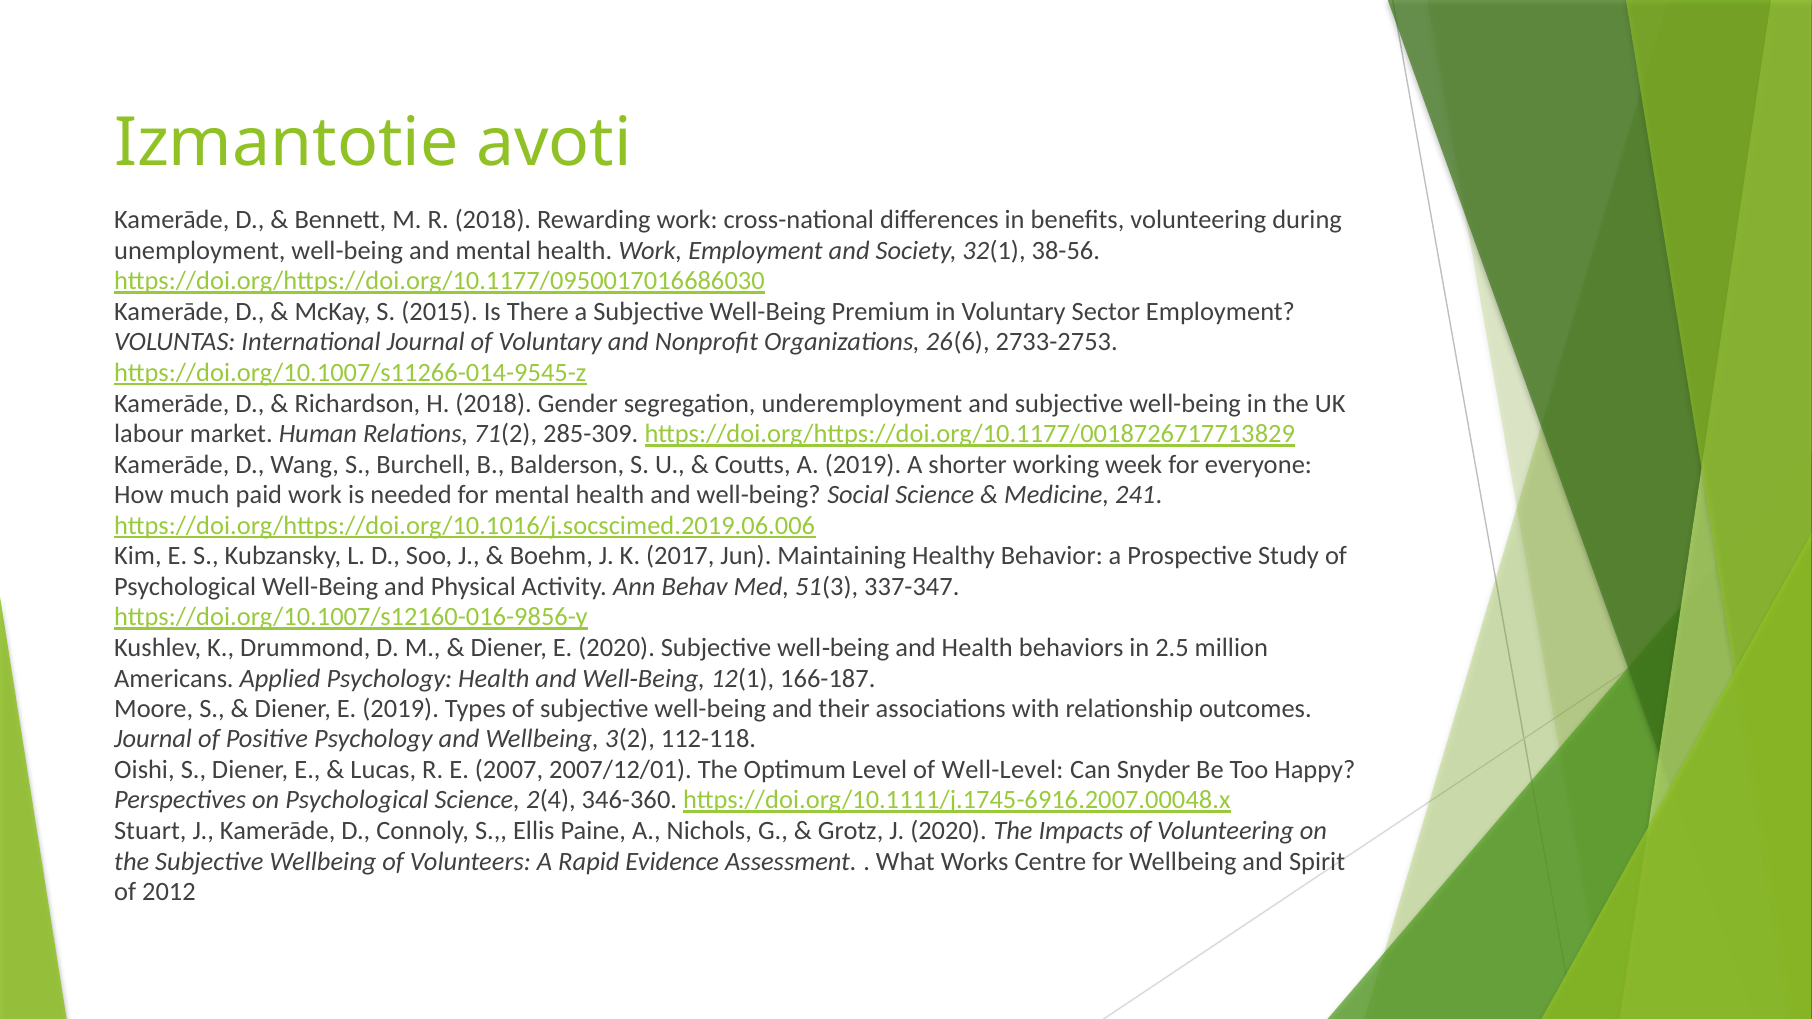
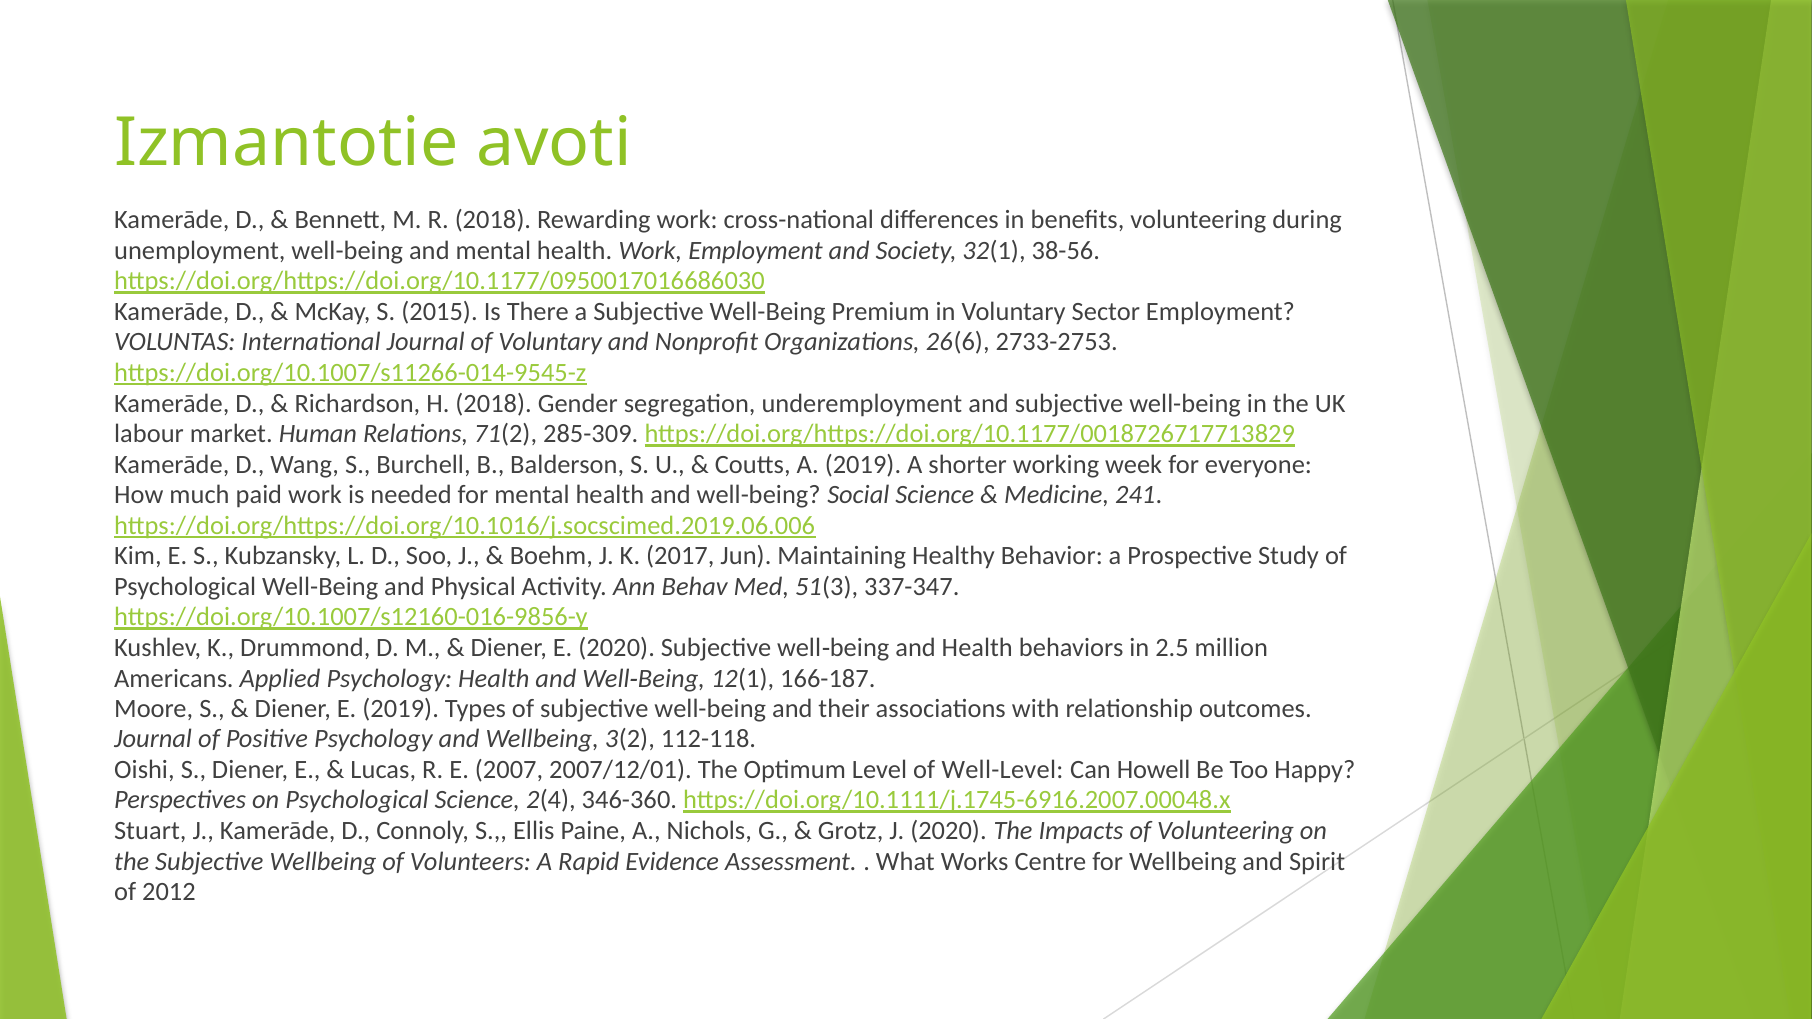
Snyder: Snyder -> Howell (1154, 770)
